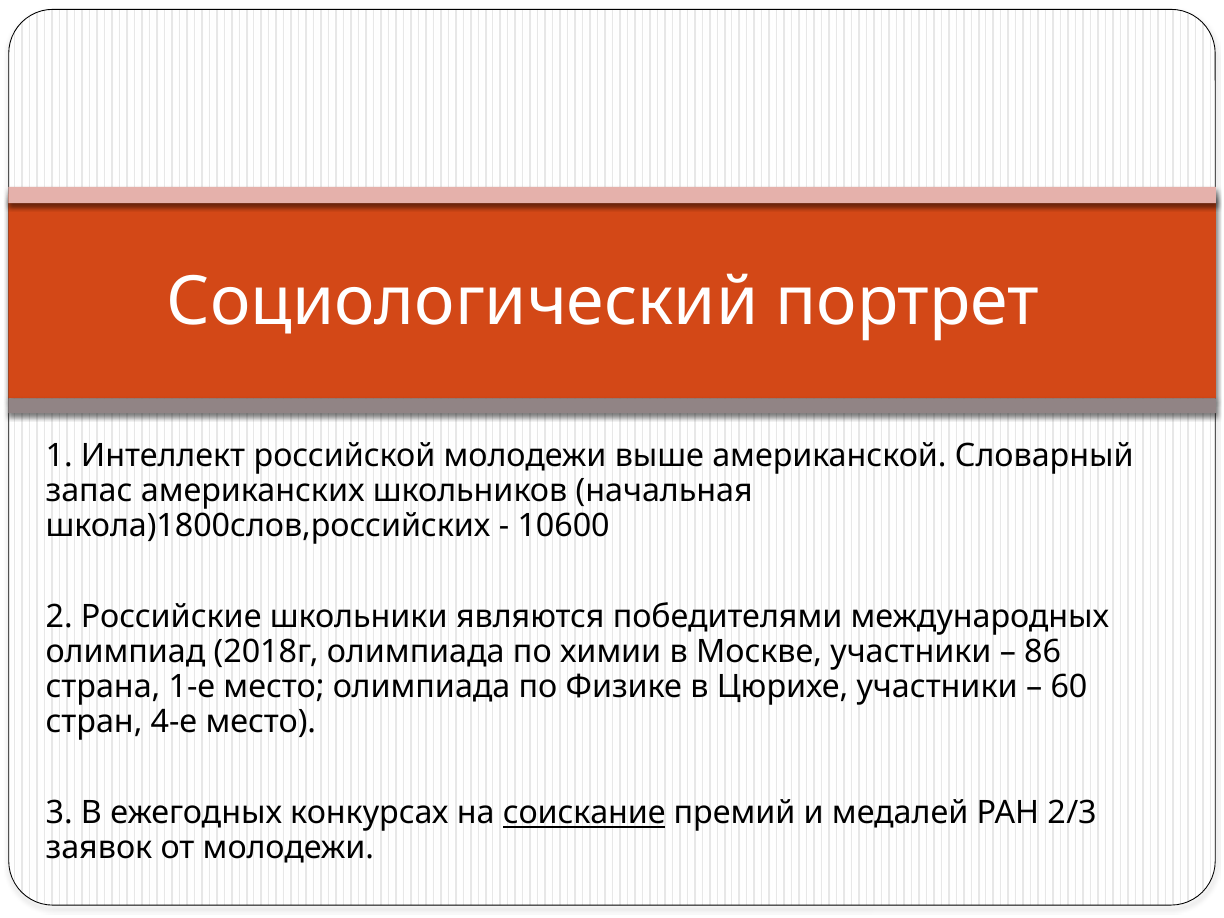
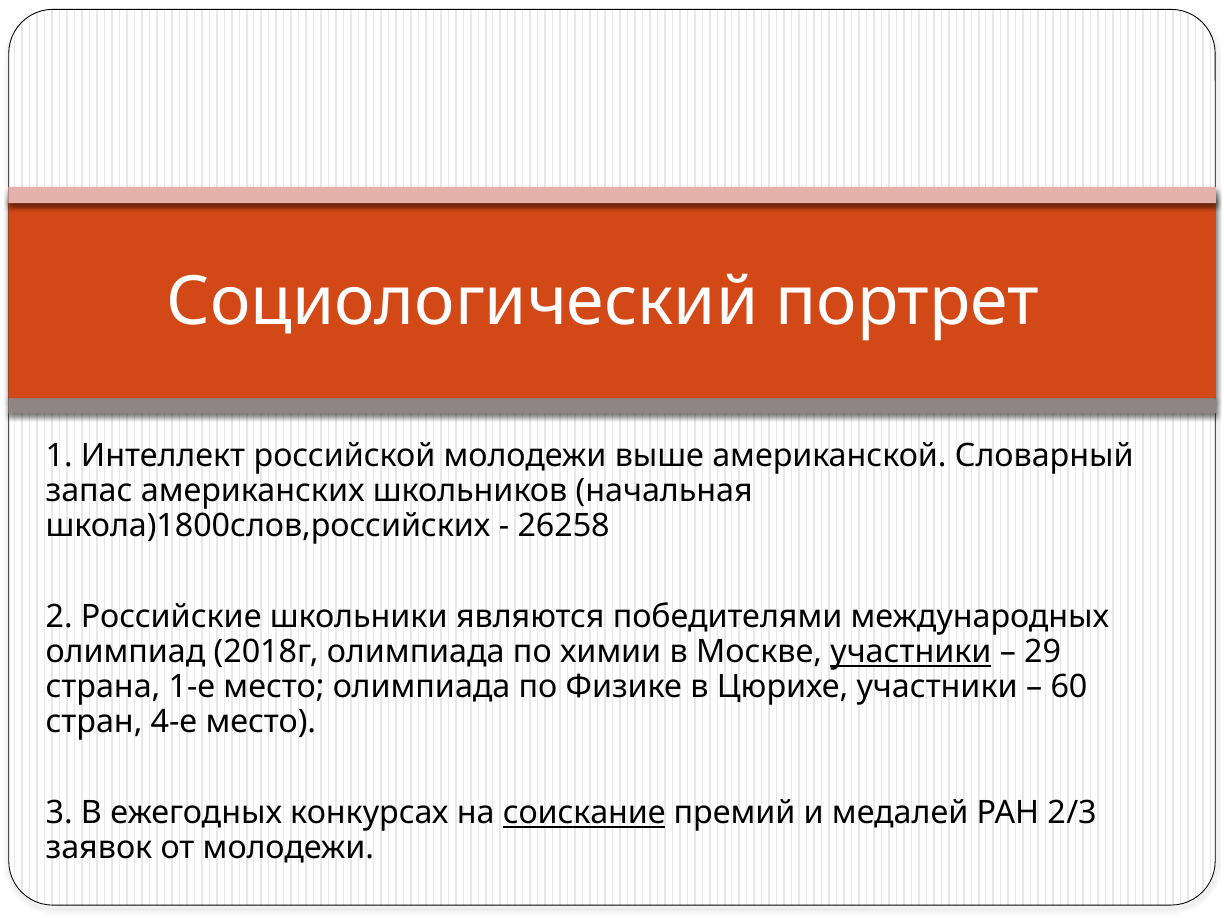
10600: 10600 -> 26258 (564, 526)
участники underline: none -> present (911, 652)
86: 86 -> 29 (1043, 652)
